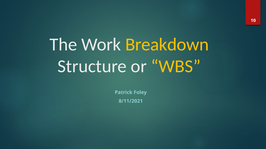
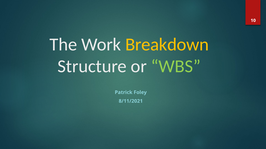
WBS colour: yellow -> light green (176, 67)
